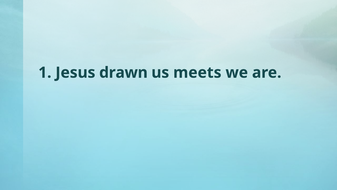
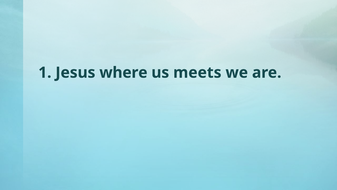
drawn: drawn -> where (123, 72)
